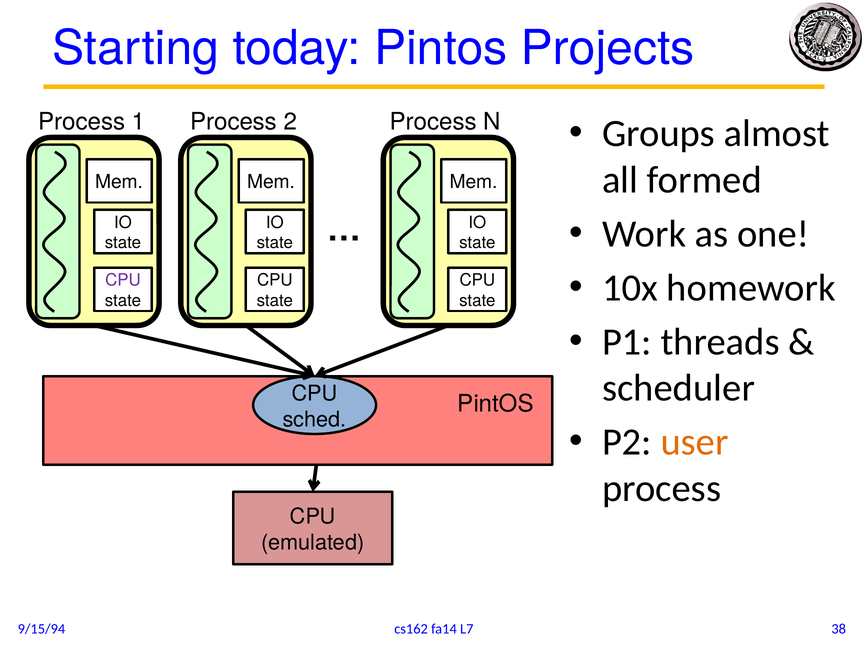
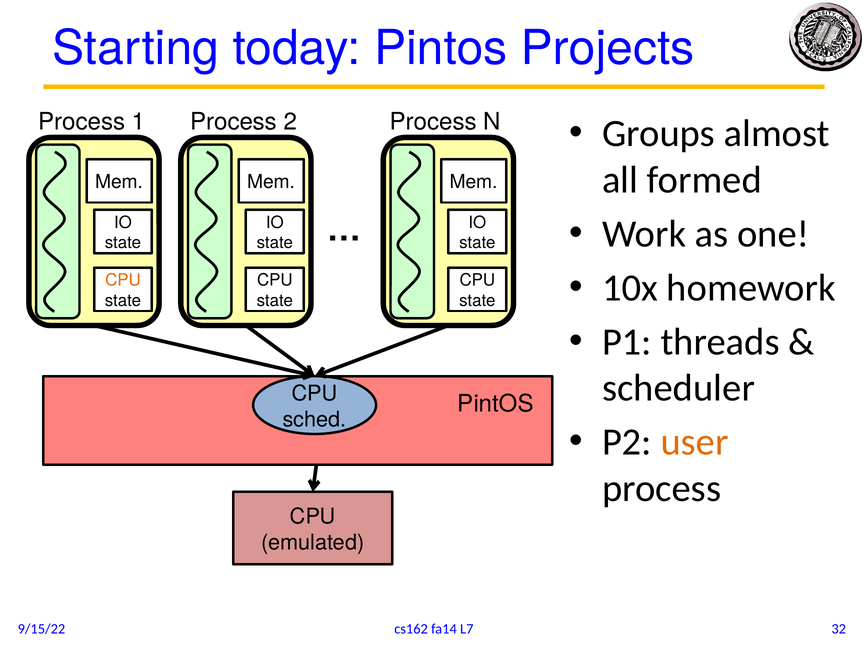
CPU colour: purple -> orange (123, 280)
38: 38 -> 32 (839, 629)
9/15/94: 9/15/94 -> 9/15/22 (41, 629)
